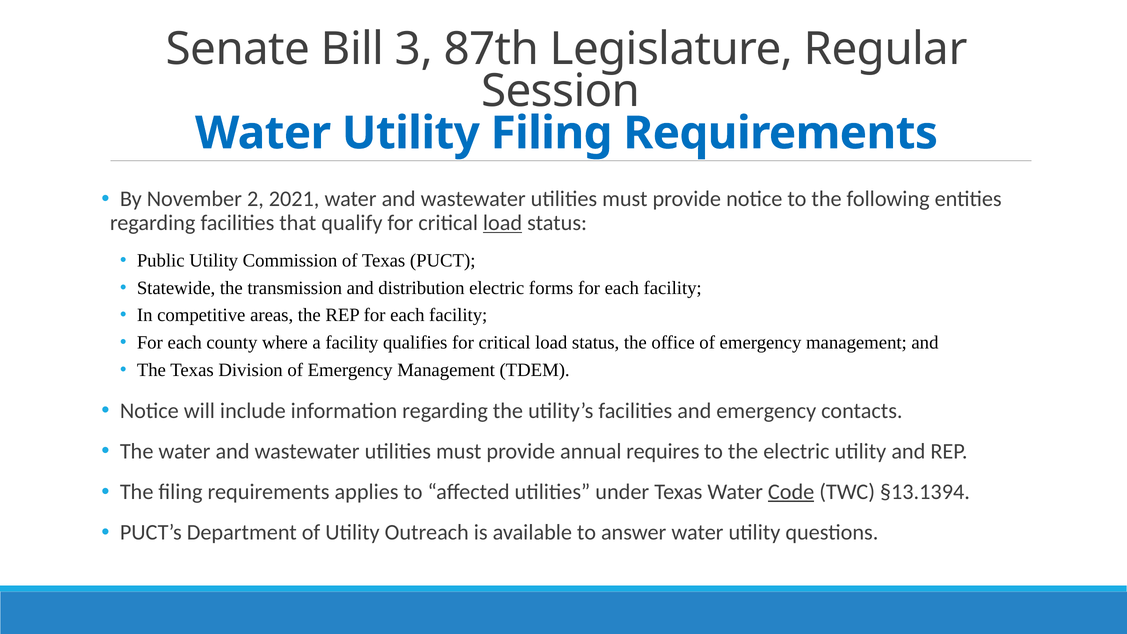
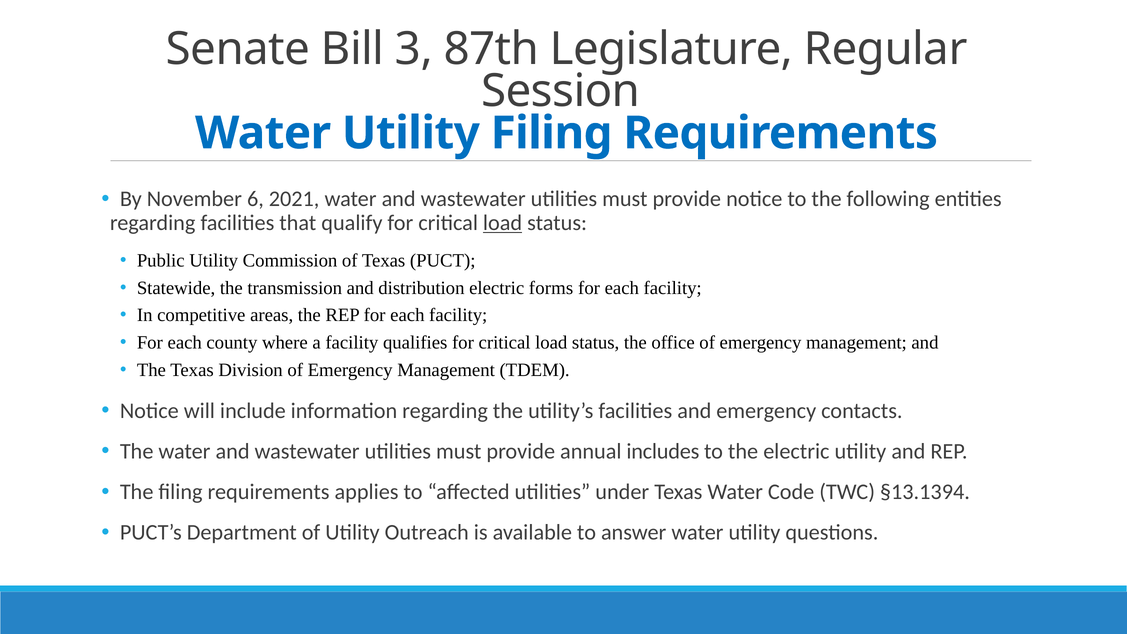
2: 2 -> 6 (255, 199)
requires: requires -> includes (663, 451)
Code underline: present -> none (791, 492)
